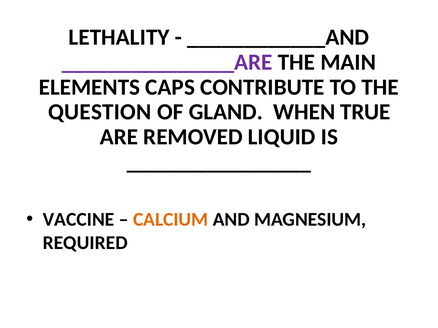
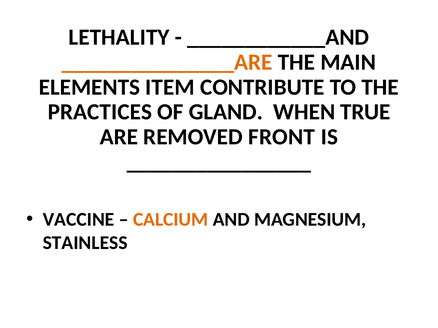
_______________ARE colour: purple -> orange (167, 62)
CAPS: CAPS -> ITEM (170, 87)
QUESTION: QUESTION -> PRACTICES (100, 112)
LIQUID: LIQUID -> FRONT (282, 137)
REQUIRED: REQUIRED -> STAINLESS (85, 243)
